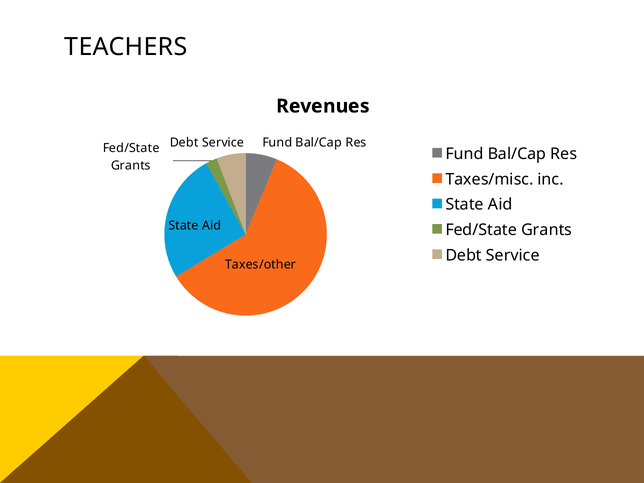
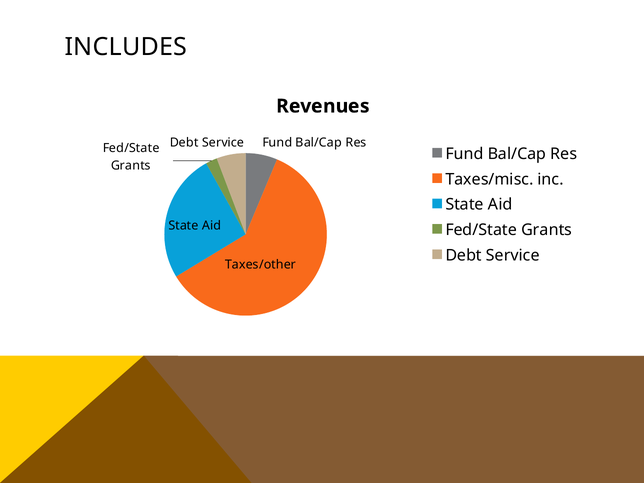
TEACHERS: TEACHERS -> INCLUDES (126, 47)
